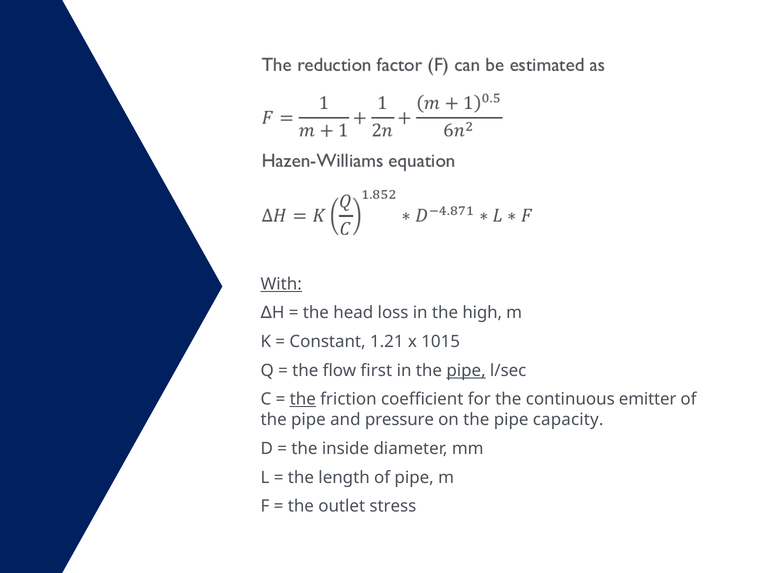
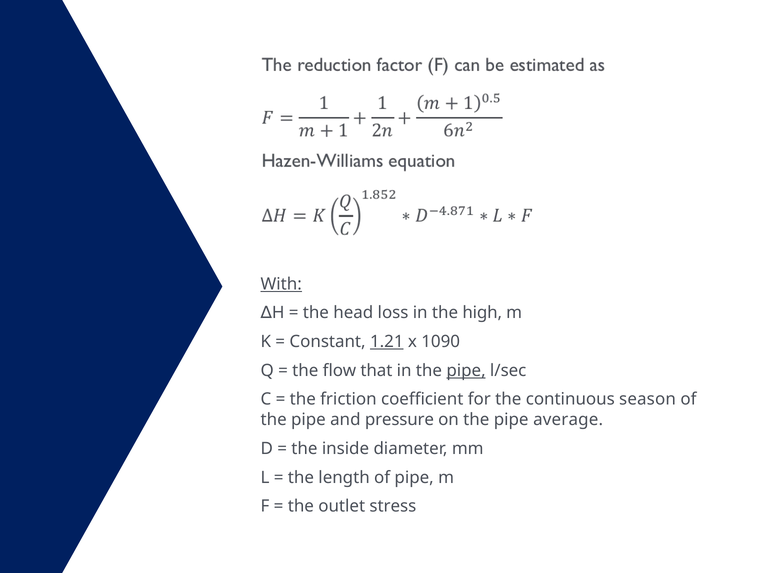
1.21 underline: none -> present (387, 342)
1015: 1015 -> 1090 (441, 342)
first: first -> that (376, 371)
the underline: present -> none (303, 399)
emitter: emitter -> season (648, 399)
capacity: capacity -> average (568, 420)
